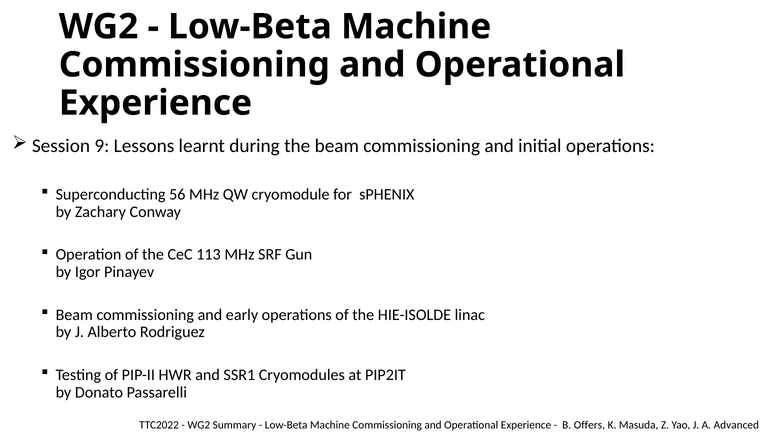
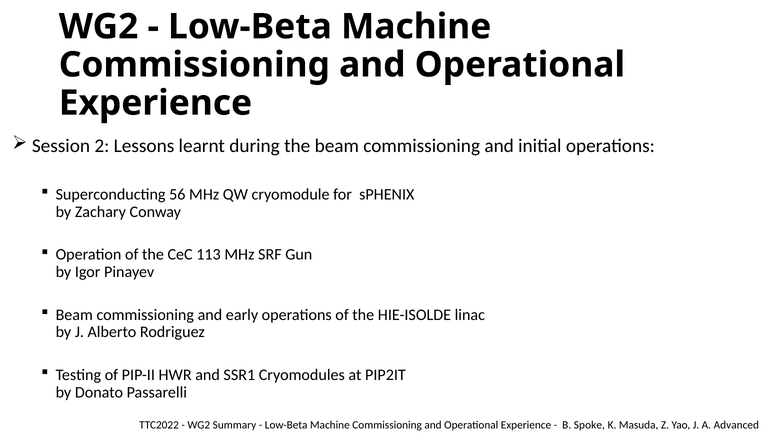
9: 9 -> 2 (102, 146)
Offers: Offers -> Spoke (589, 425)
